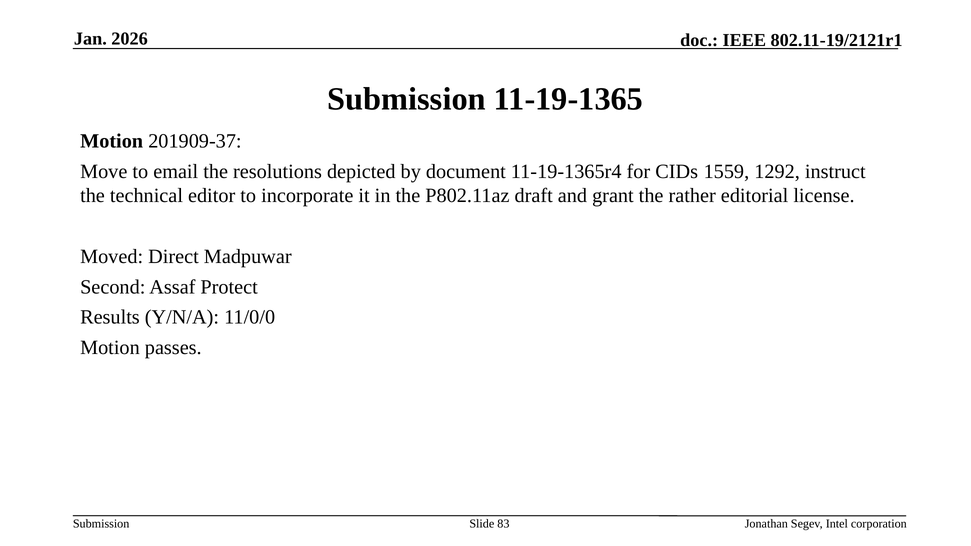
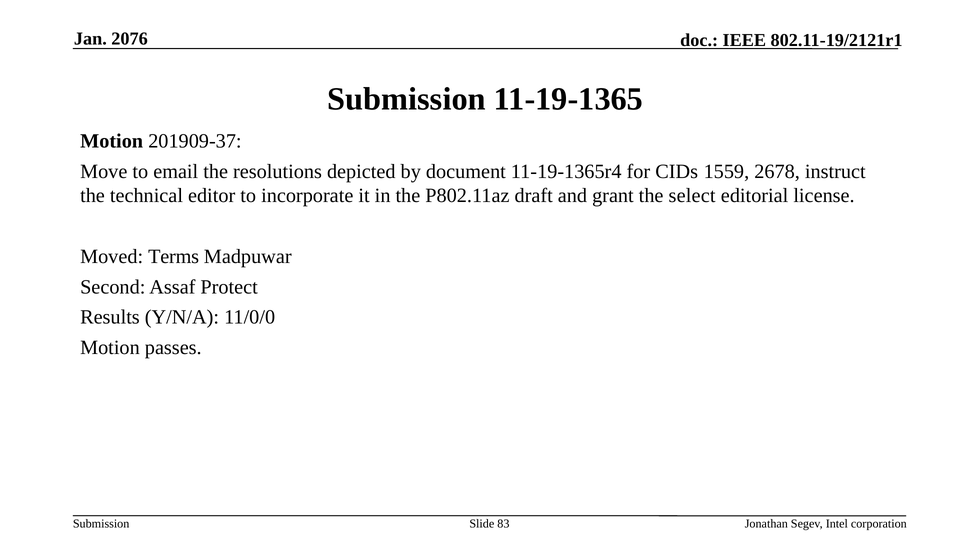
2026: 2026 -> 2076 (130, 39)
1292: 1292 -> 2678 (777, 172)
rather: rather -> select (692, 196)
Direct: Direct -> Terms (174, 257)
